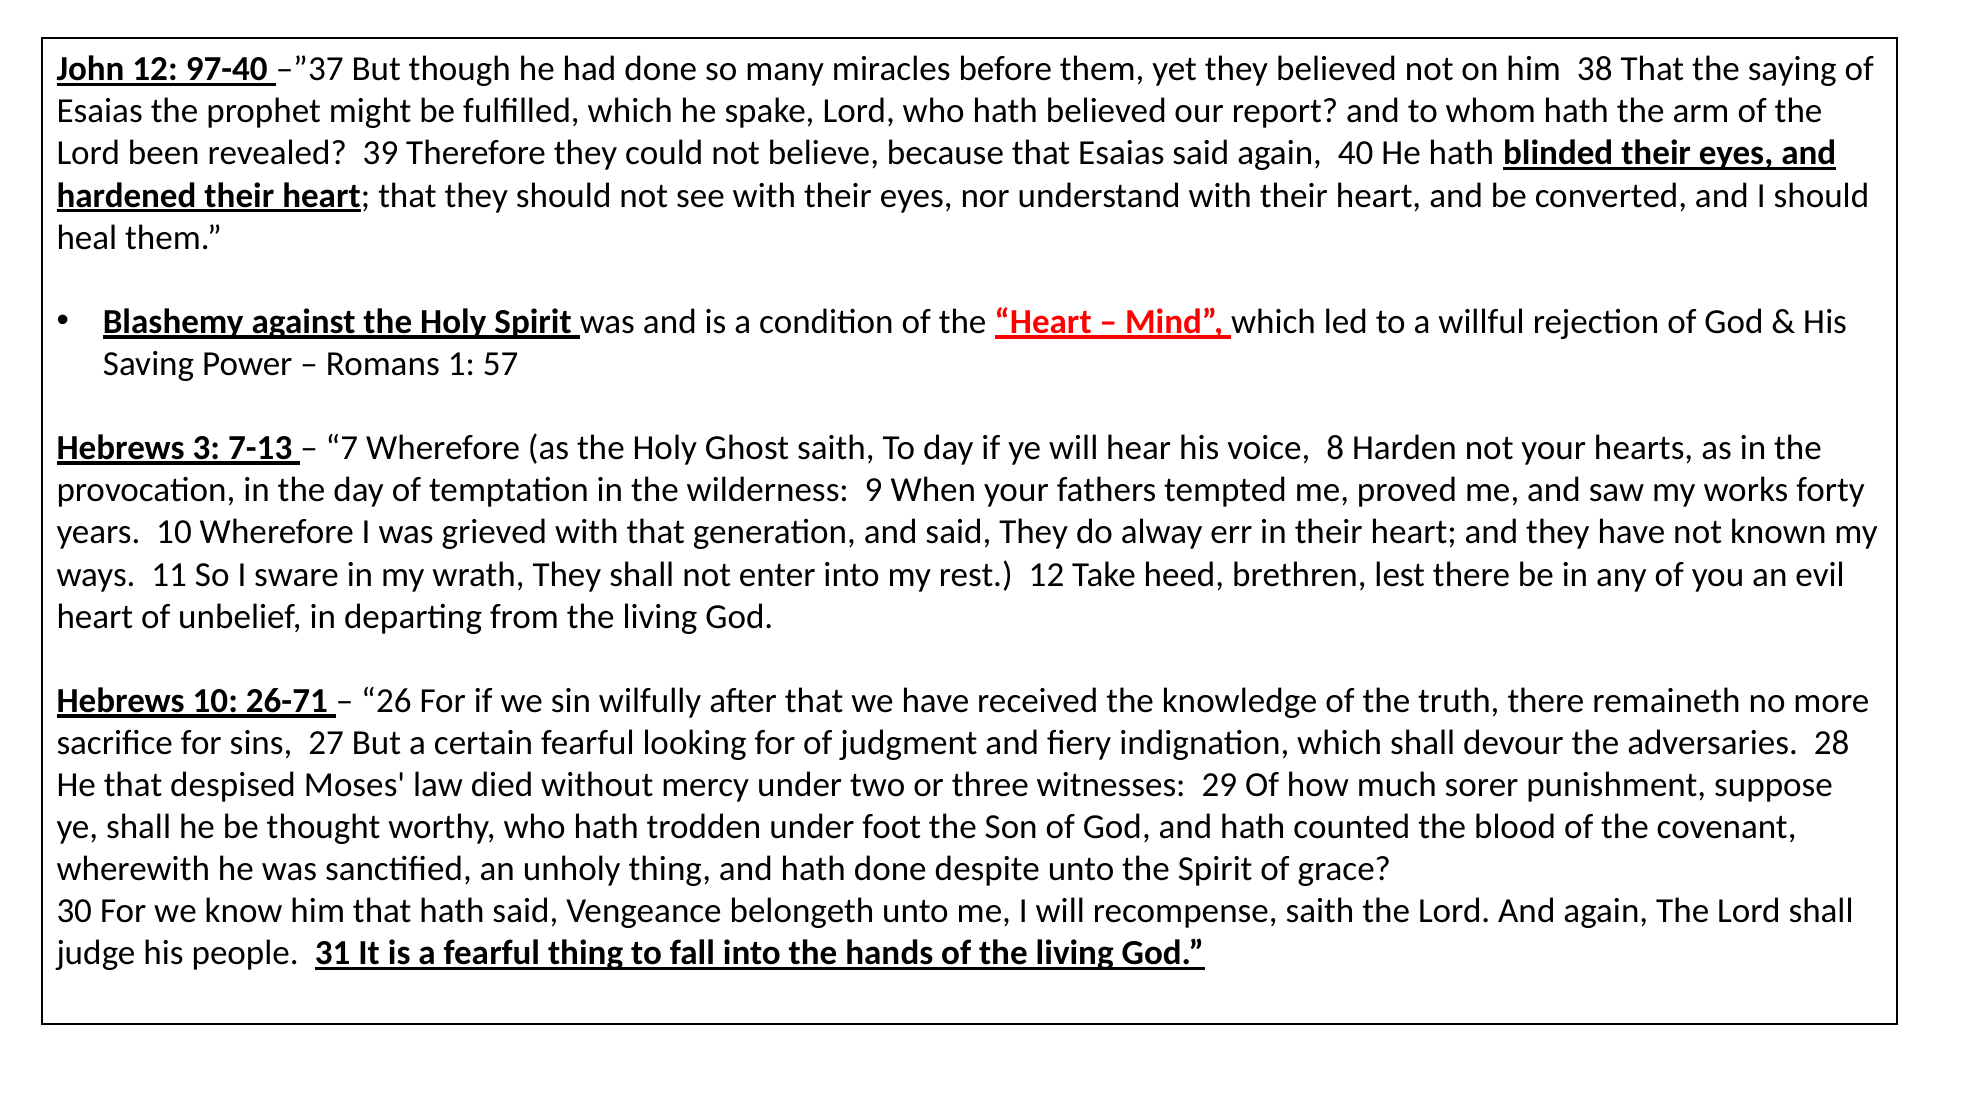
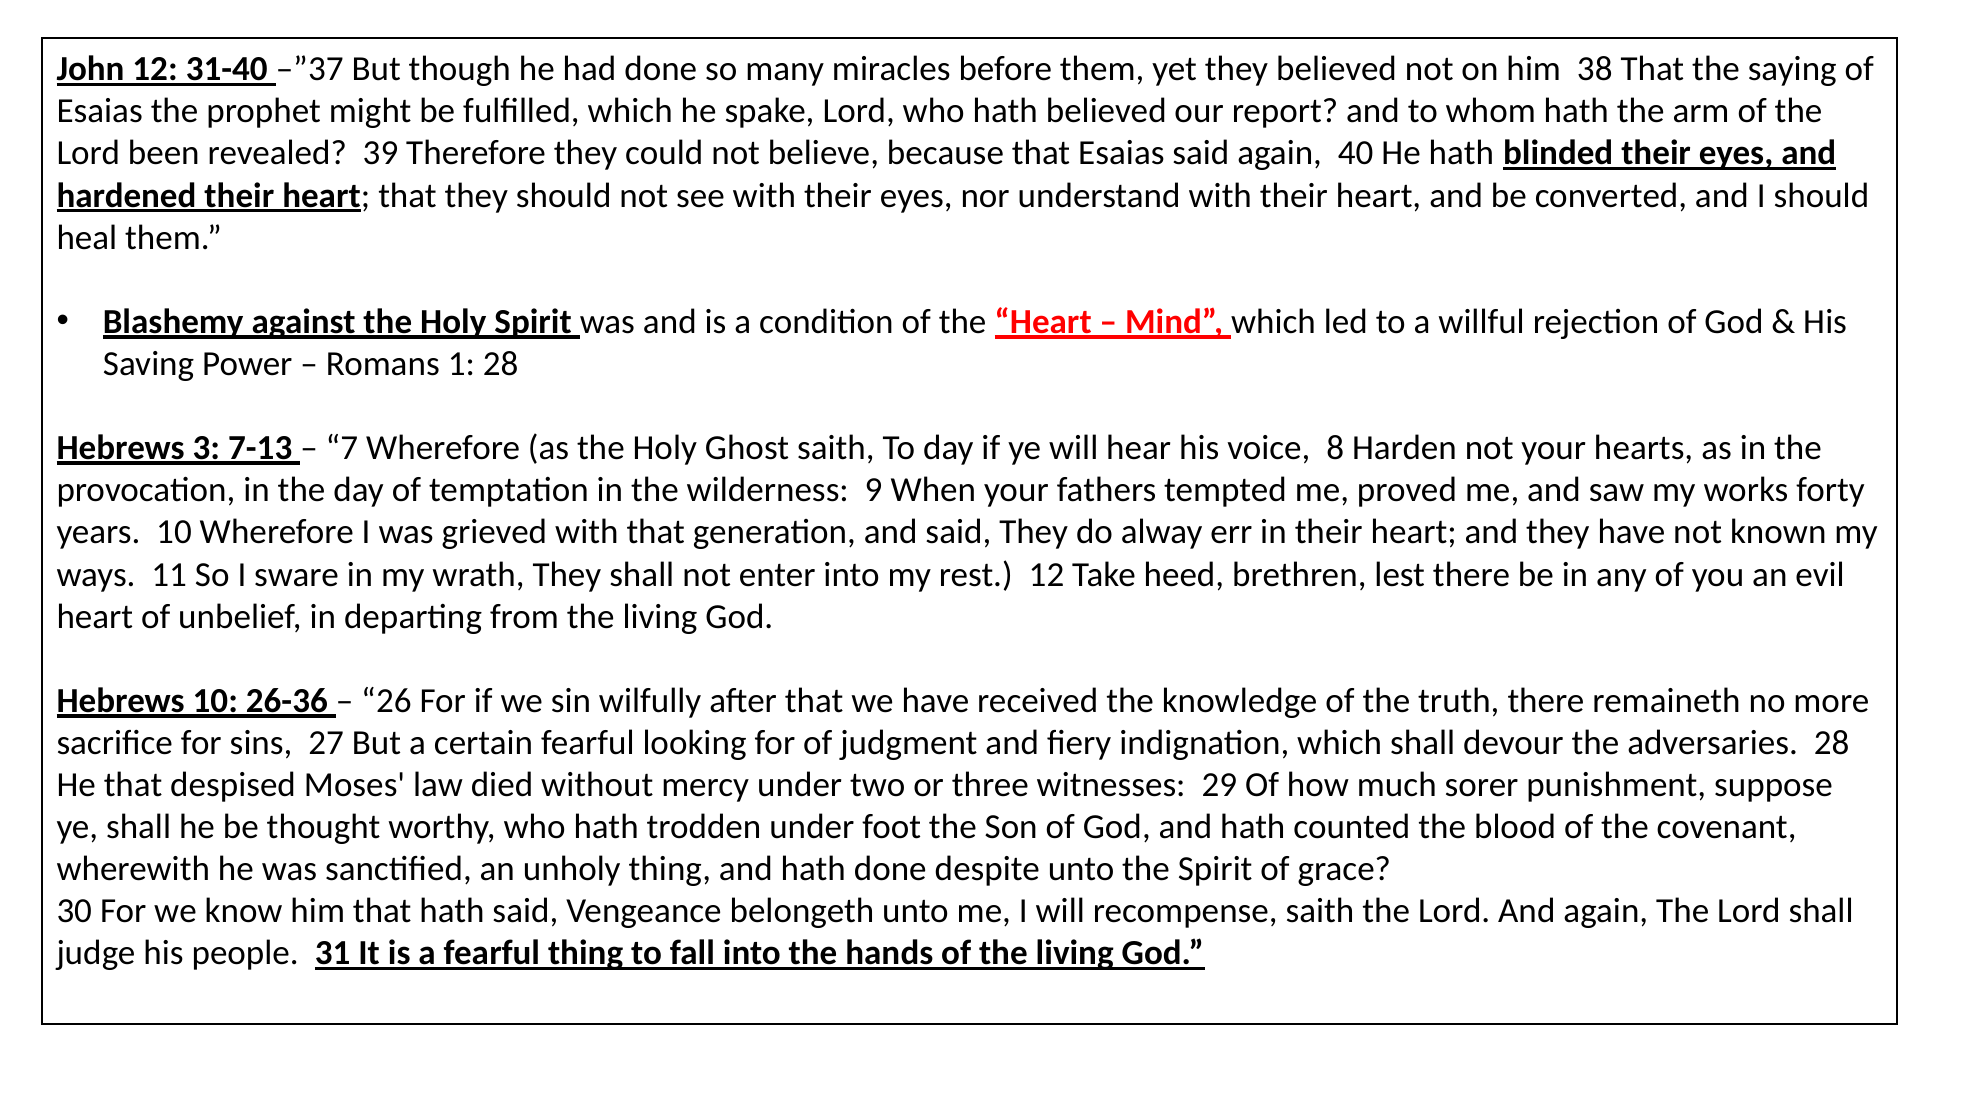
97-40: 97-40 -> 31-40 (227, 69)
1 57: 57 -> 28 (501, 364)
26-71: 26-71 -> 26-36 (287, 701)
